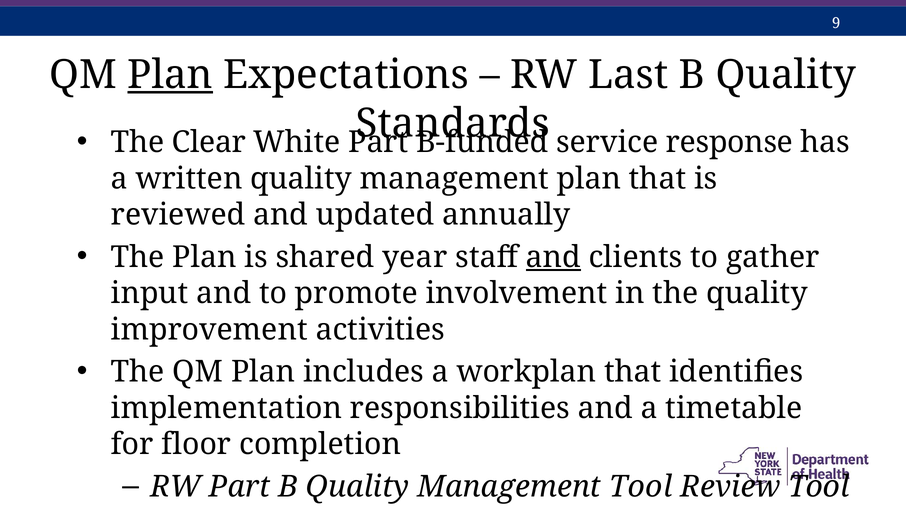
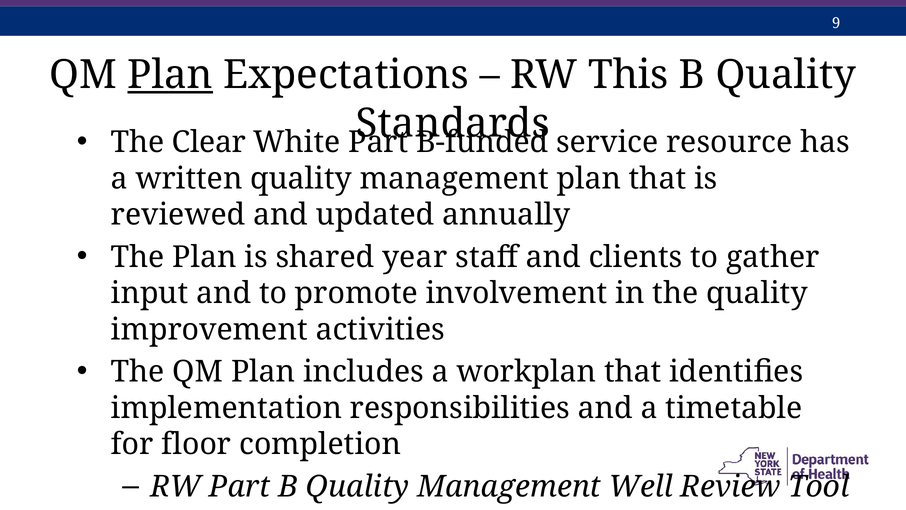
Last: Last -> This (628, 75)
response: response -> resource (729, 142)
and underline: present -> none (553, 257)
Management Tool: Tool -> Well (641, 486)
